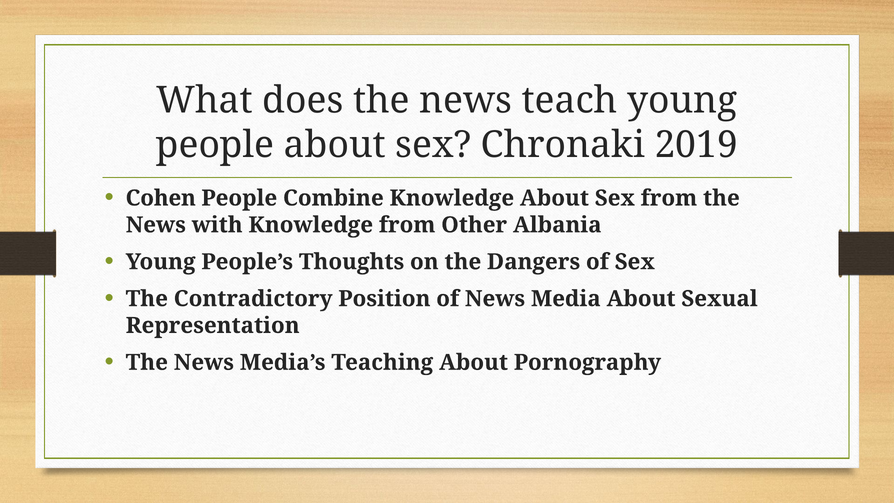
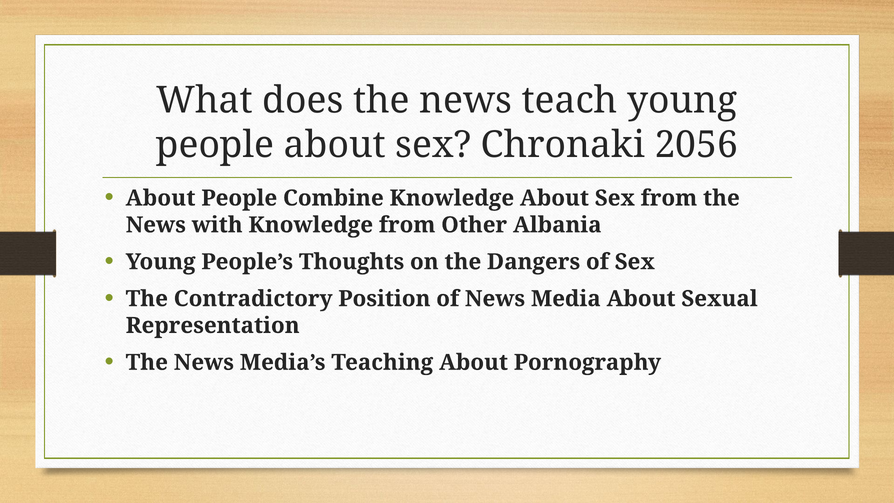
2019: 2019 -> 2056 (696, 145)
Cohen: Cohen -> About (161, 198)
